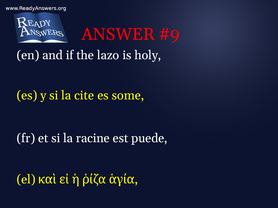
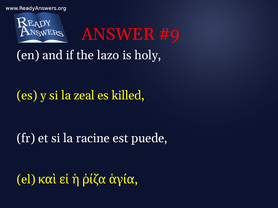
cite: cite -> zeal (84, 96)
some: some -> killed (128, 96)
